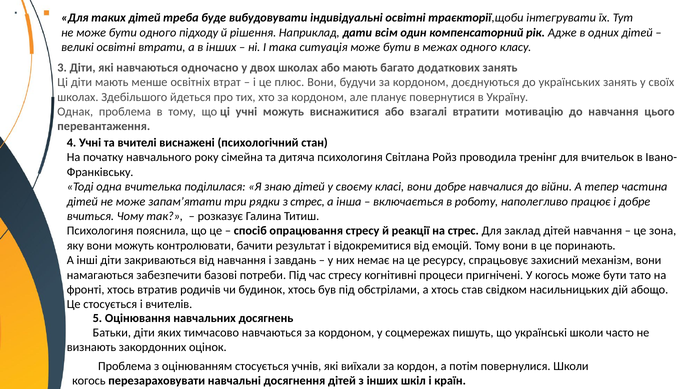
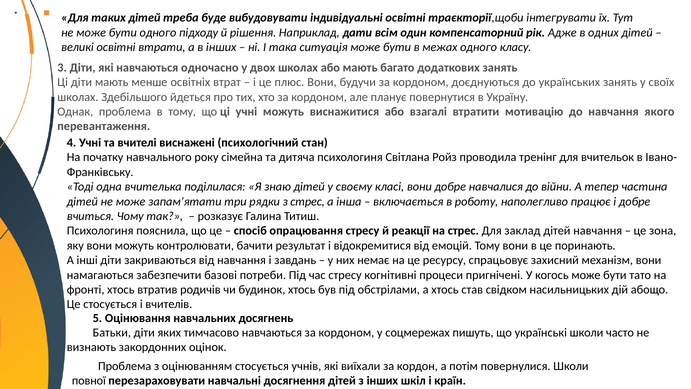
цього: цього -> якого (659, 112)
когось: когось -> повної (89, 380)
